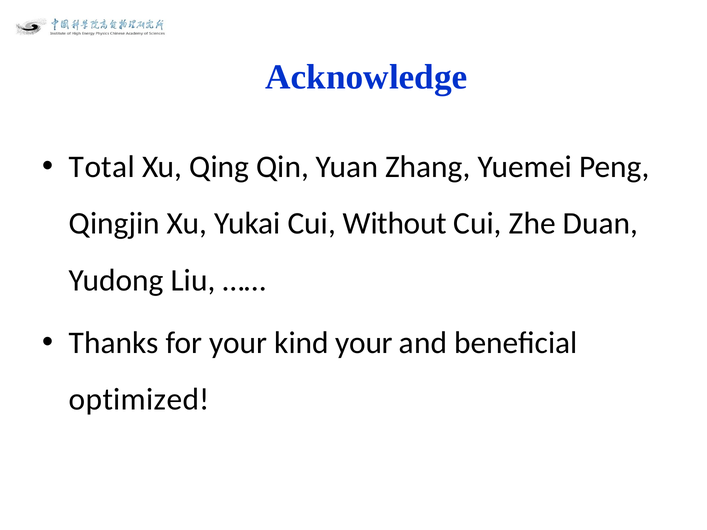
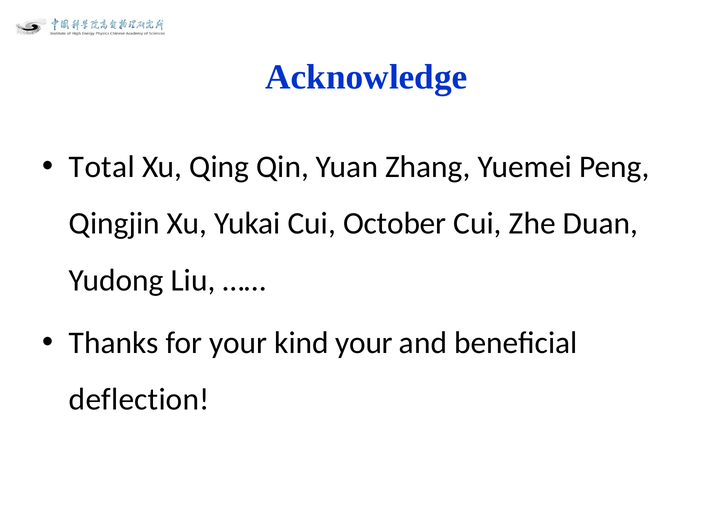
Without: Without -> October (395, 224)
optimized: optimized -> deflection (139, 400)
